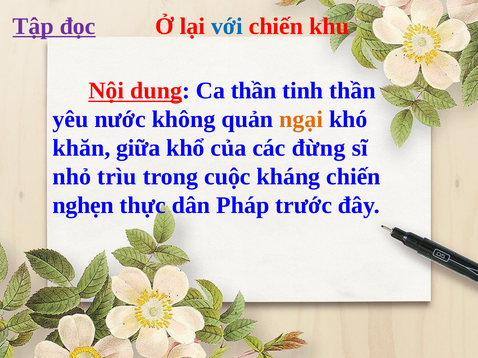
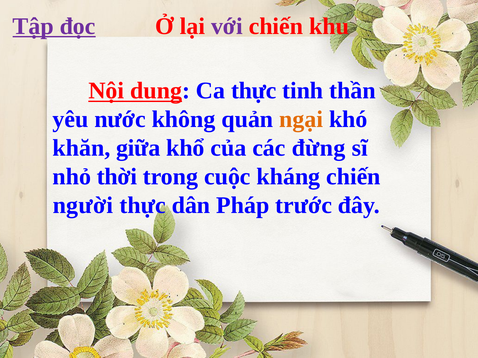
với colour: blue -> purple (227, 26)
Ca thần: thần -> thực (254, 91)
trìu: trìu -> thời (117, 177)
nghẹn: nghẹn -> người (83, 206)
